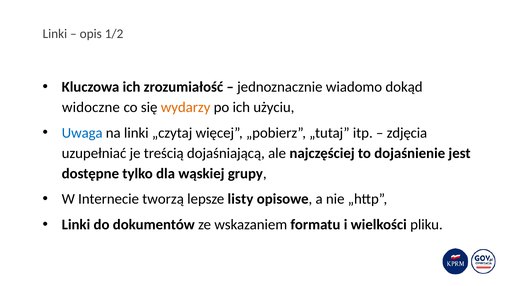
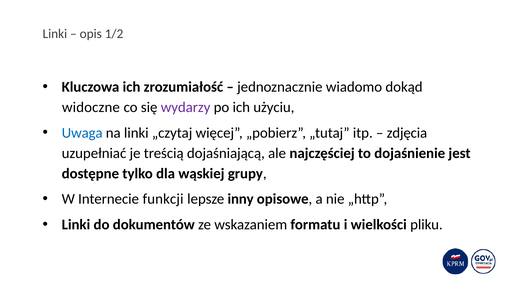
wydarzy colour: orange -> purple (186, 107)
tworzą: tworzą -> funkcji (163, 199)
listy: listy -> inny (241, 199)
